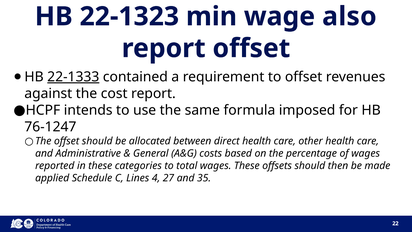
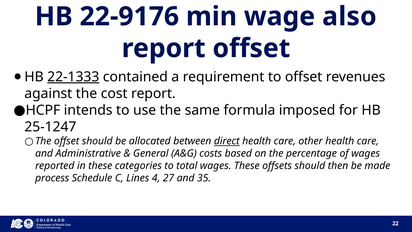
22-1323: 22-1323 -> 22-9176 (129, 16)
76-1247: 76-1247 -> 25-1247 (50, 127)
direct underline: none -> present (227, 141)
applied: applied -> process (52, 178)
